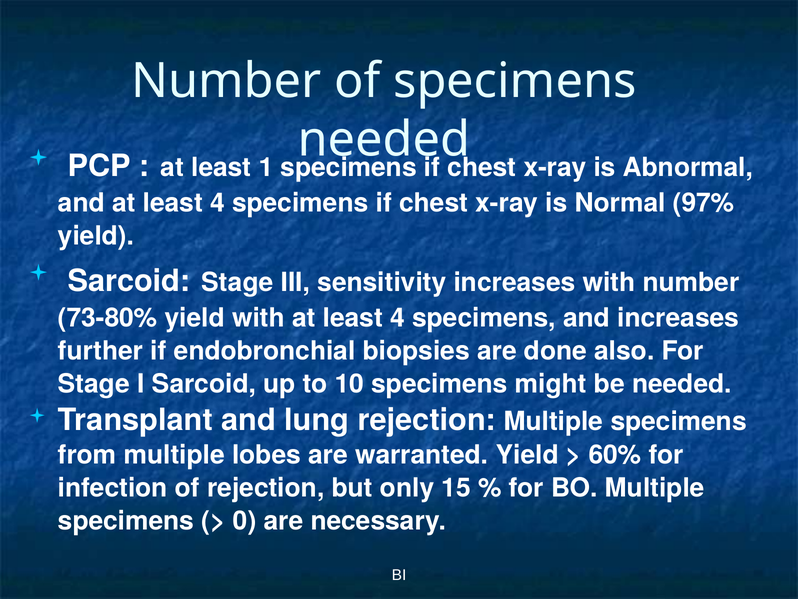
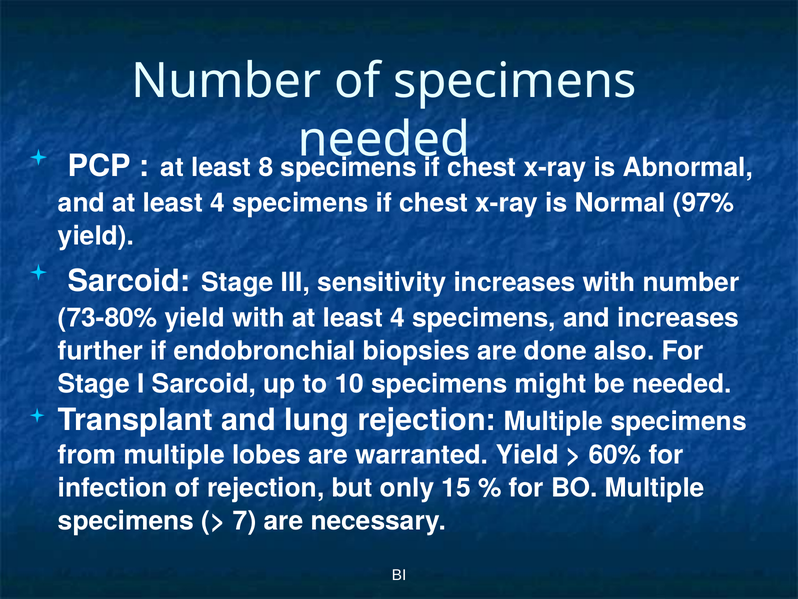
1: 1 -> 8 (266, 167)
0: 0 -> 7 (245, 520)
